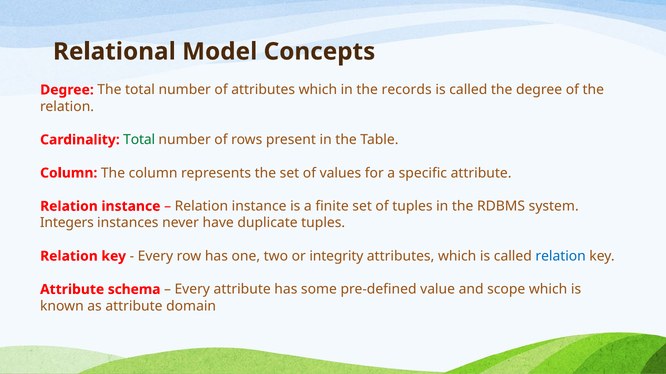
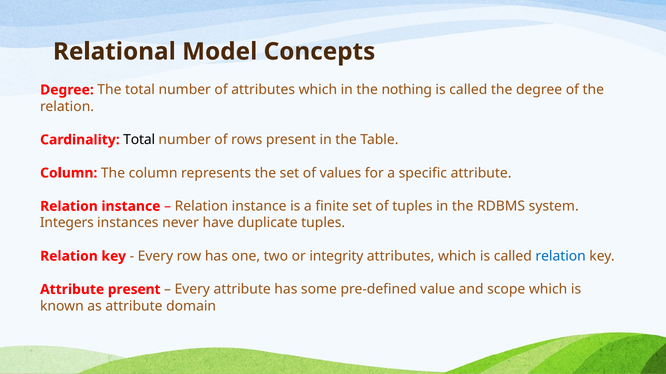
records: records -> nothing (407, 90)
Total colour: green -> black (139, 140)
Attribute schema: schema -> present (134, 290)
